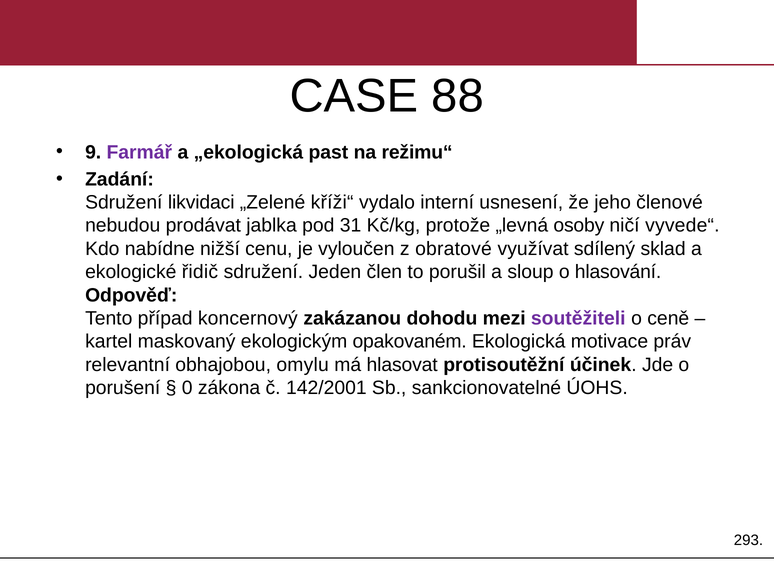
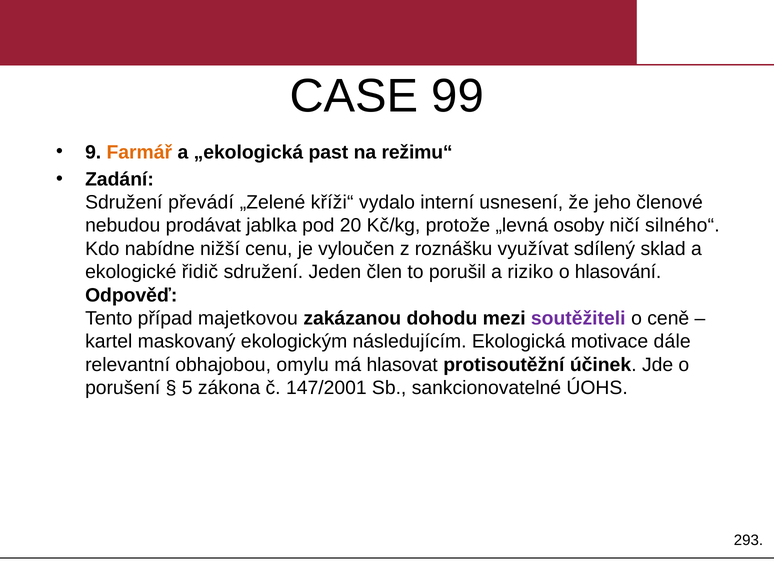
88: 88 -> 99 (458, 96)
Farmář colour: purple -> orange (139, 152)
likvidaci: likvidaci -> převádí (201, 203)
31: 31 -> 20 (351, 226)
vyvede“: vyvede“ -> silného“ (682, 226)
obratové: obratové -> roznášku (454, 249)
sloup: sloup -> riziko (530, 272)
koncernový: koncernový -> majetkovou (248, 319)
opakovaném: opakovaném -> následujícím (410, 342)
práv: práv -> dále (672, 342)
0: 0 -> 5 (187, 388)
142/2001: 142/2001 -> 147/2001 (326, 388)
